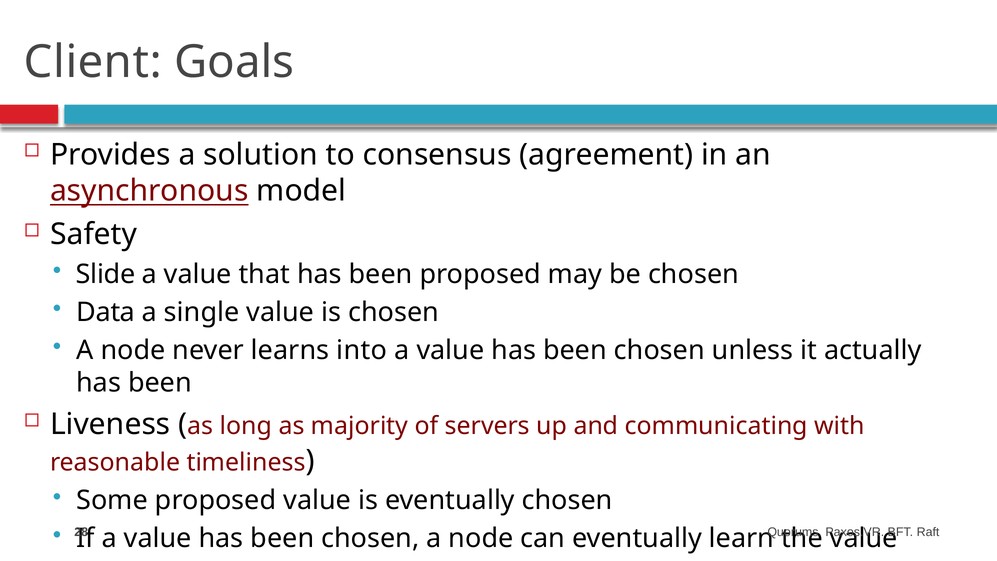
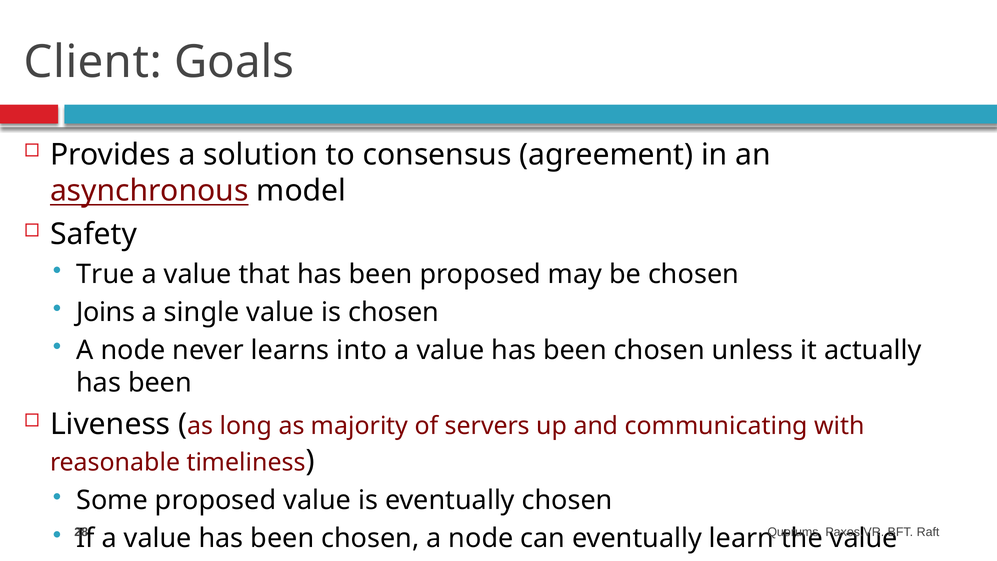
Slide: Slide -> True (105, 274)
Data: Data -> Joins (106, 312)
